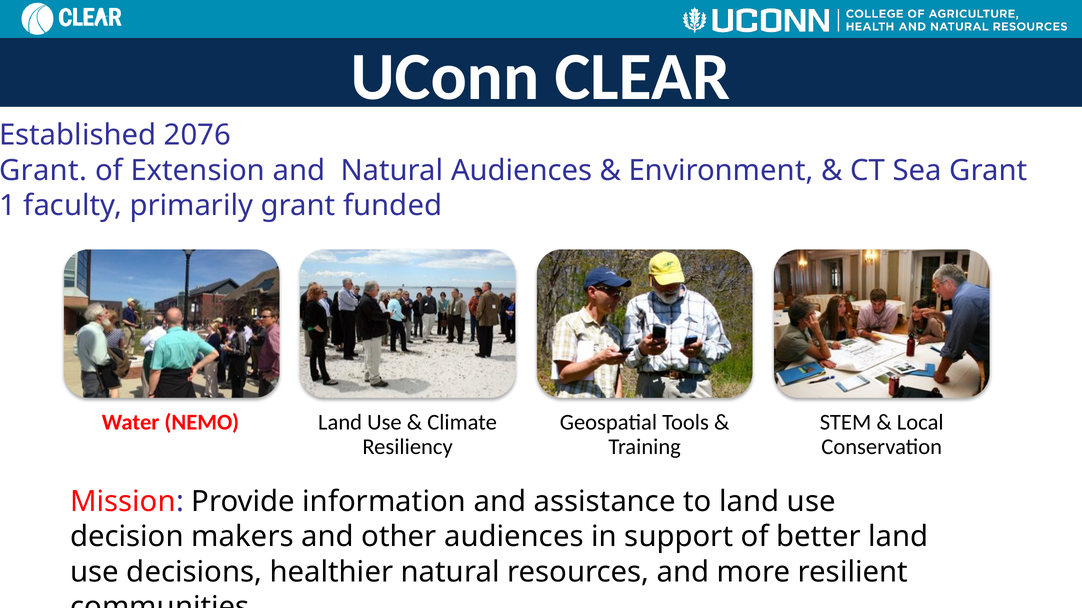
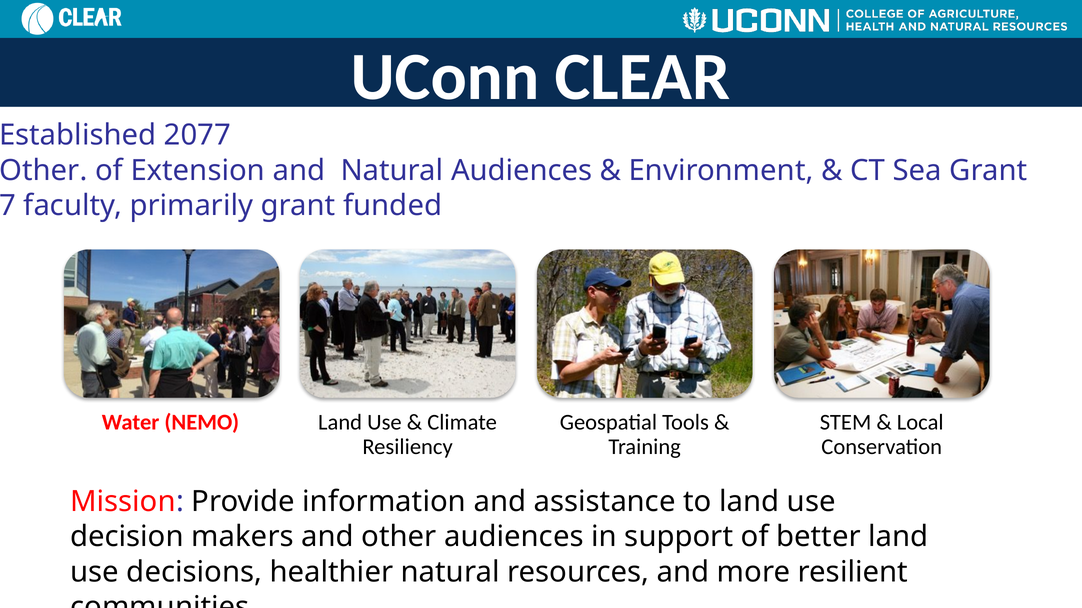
2076: 2076 -> 2077 (197, 135)
Grant: Grant -> Other (43, 171)
1: 1 -> 7 (7, 206)
